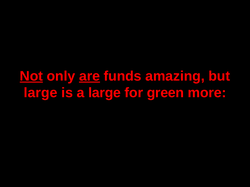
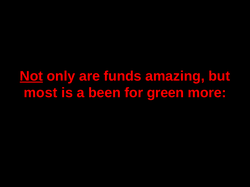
are underline: present -> none (90, 76)
large: large -> most (41, 93)
a large: large -> been (105, 93)
